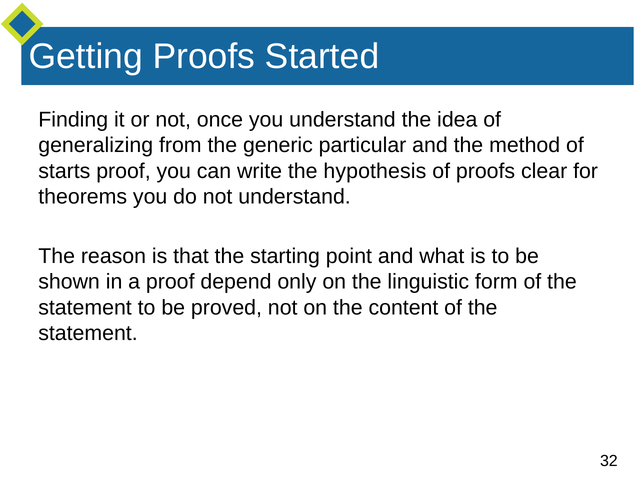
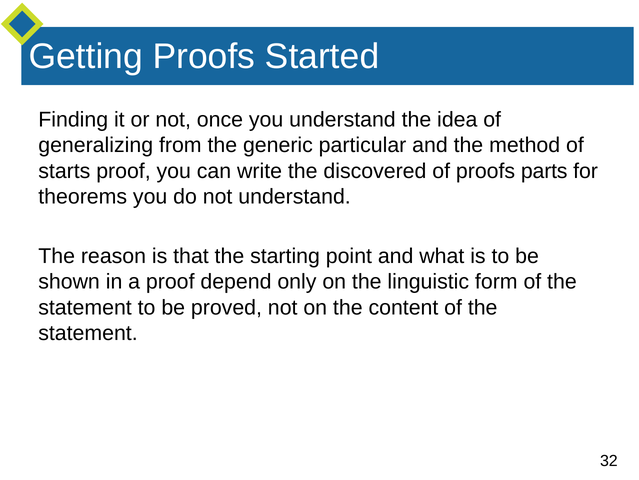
hypothesis: hypothesis -> discovered (375, 171)
clear: clear -> parts (544, 171)
